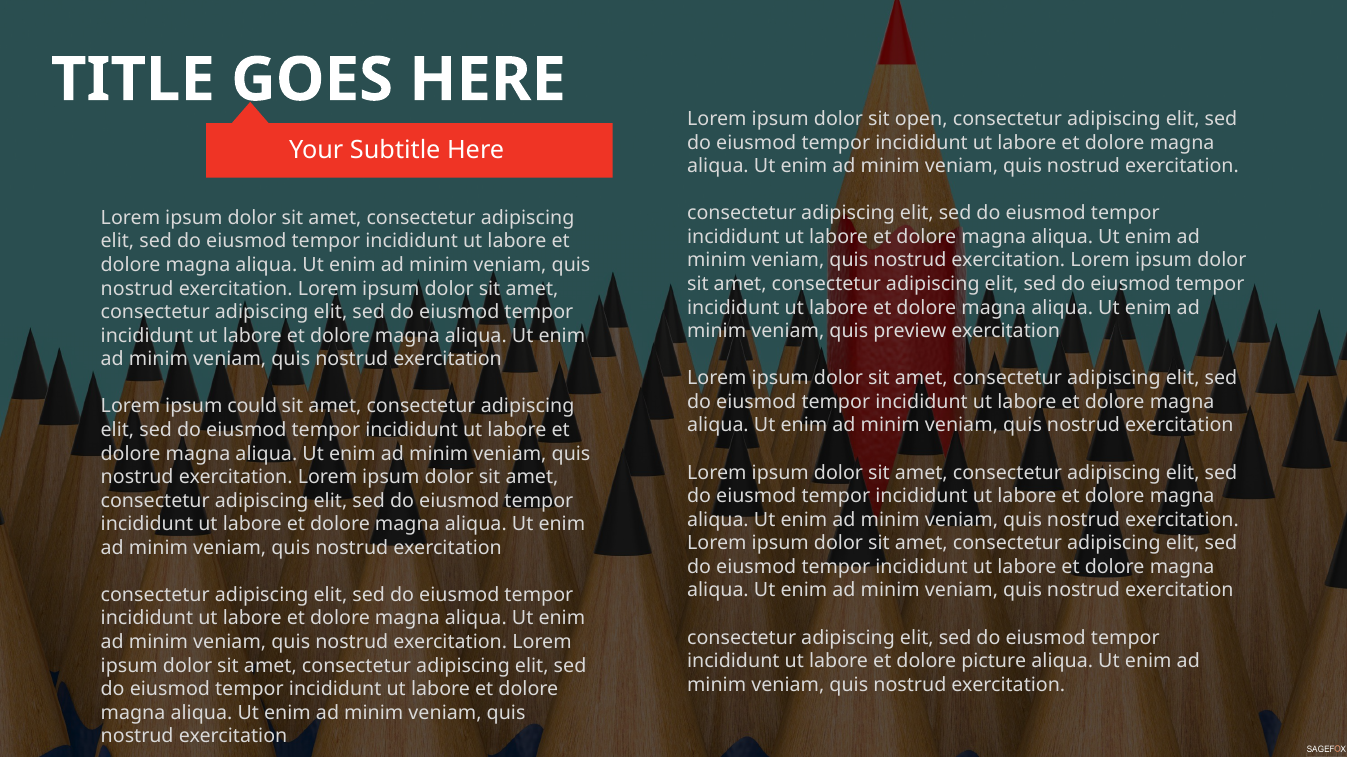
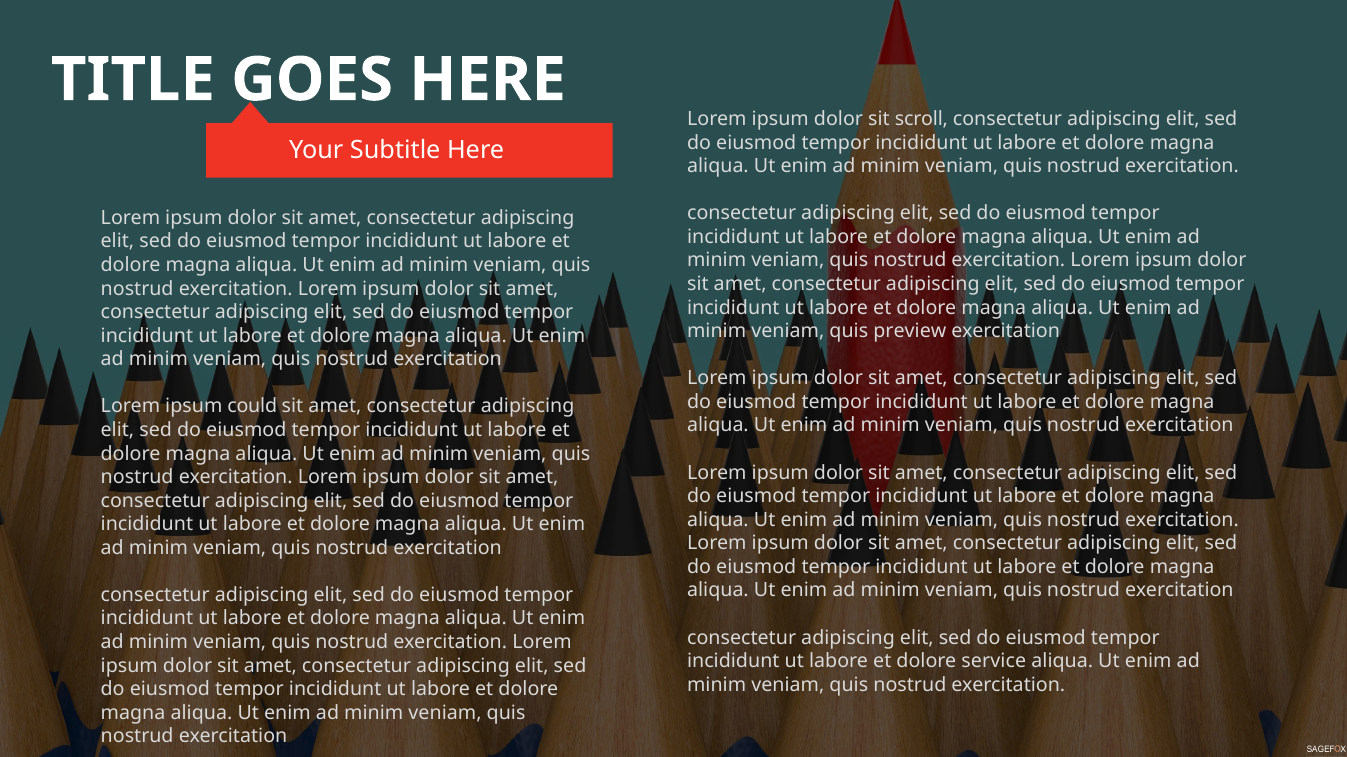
open: open -> scroll (921, 119)
picture: picture -> service (994, 662)
